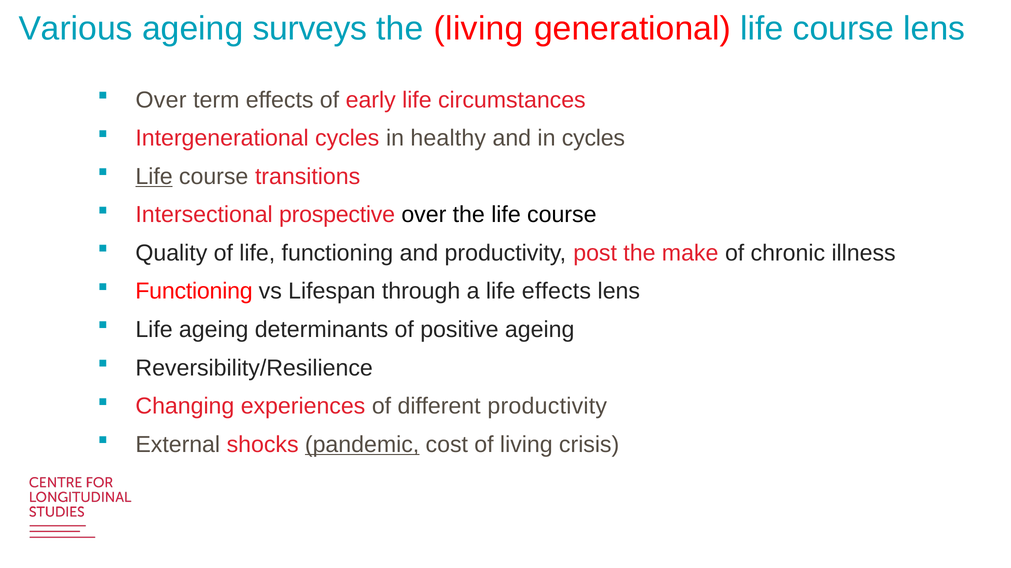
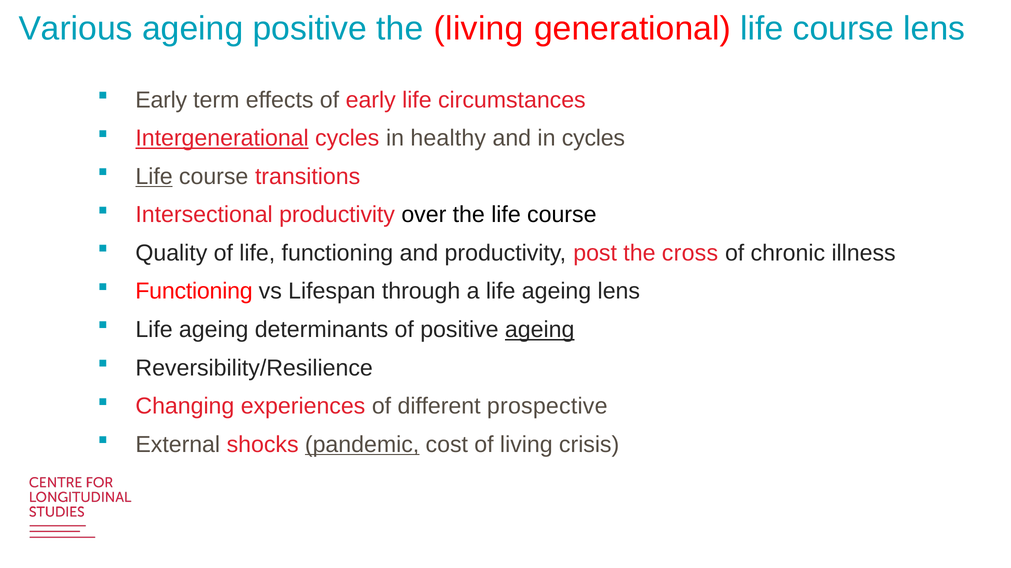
ageing surveys: surveys -> positive (310, 29)
Over: Over -> Early (161, 100)
Intergenerational underline: none -> present (222, 138)
Intersectional prospective: prospective -> productivity (337, 215)
make: make -> cross (690, 253)
a life effects: effects -> ageing (557, 292)
ageing underline: none -> present (540, 330)
different productivity: productivity -> prospective (547, 407)
